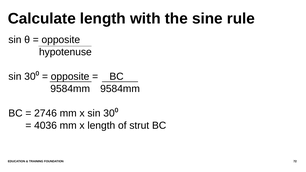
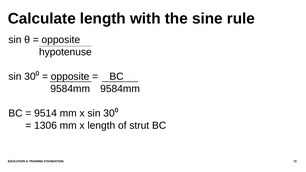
2746: 2746 -> 9514 (46, 113)
4036: 4036 -> 1306 (46, 126)
